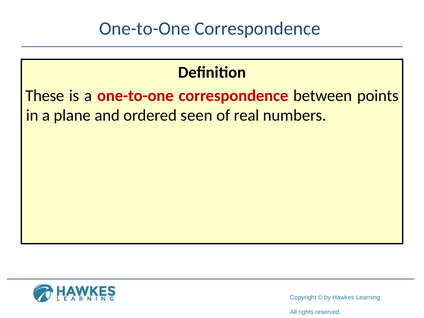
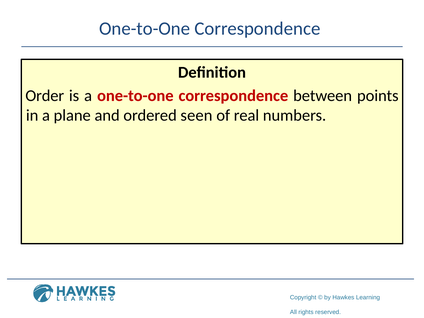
These: These -> Order (45, 96)
